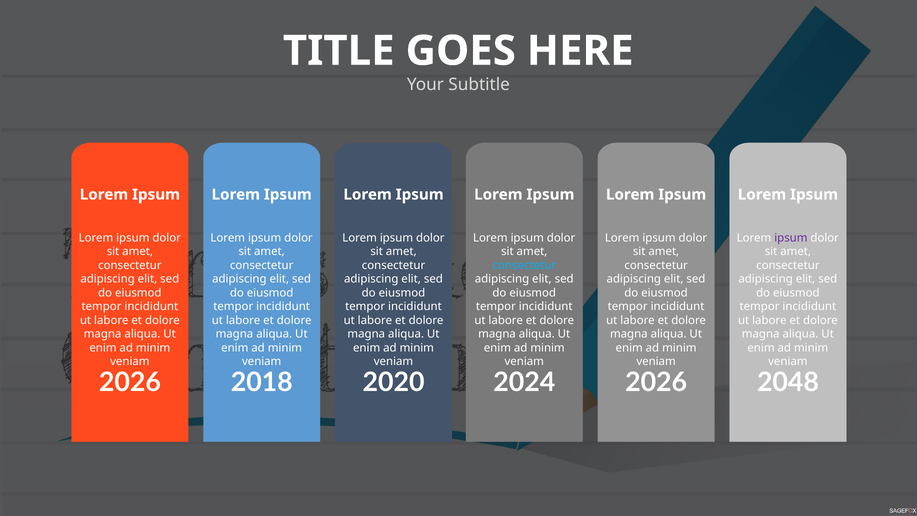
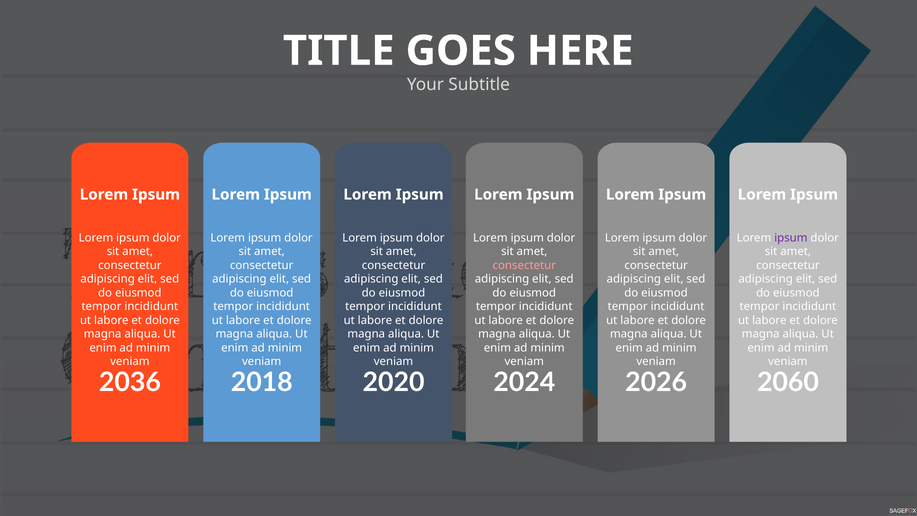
consectetur colour: light blue -> pink (524, 265)
2026: 2026 -> 2036 (130, 382)
2048: 2048 -> 2060 (788, 382)
